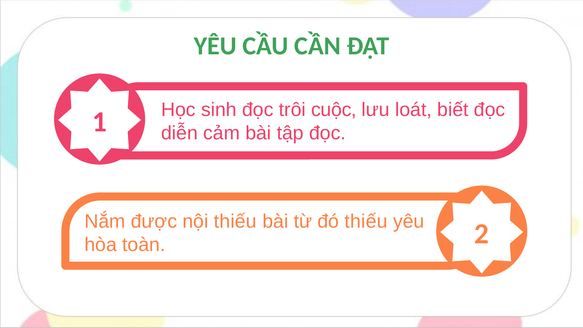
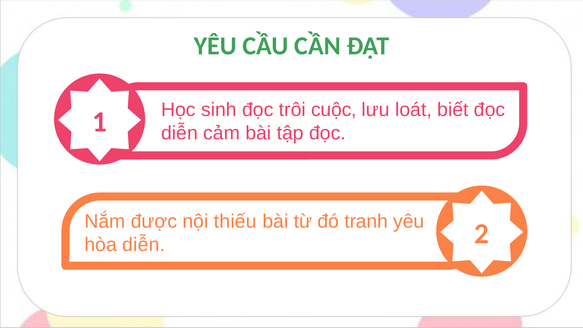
đó thiếu: thiếu -> tranh (366, 221)
hòa toàn: toàn -> diễn (144, 245)
